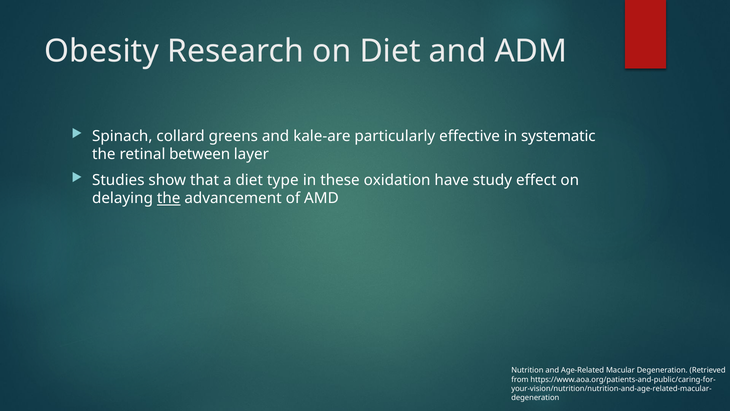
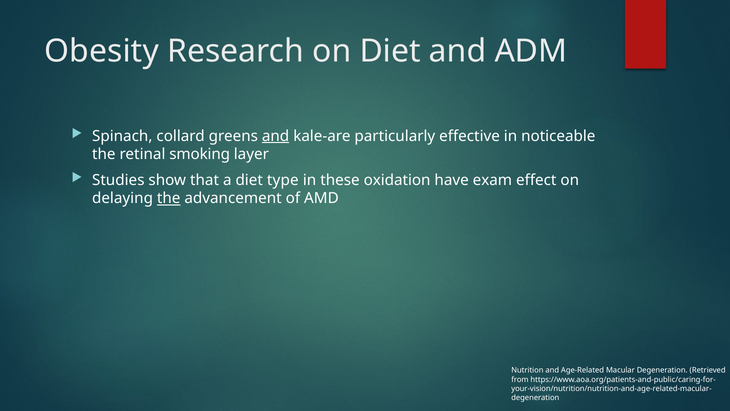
and underline: none -> present (276, 136)
systematic: systematic -> noticeable (558, 136)
between: between -> smoking (200, 154)
study: study -> exam (492, 180)
